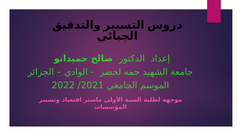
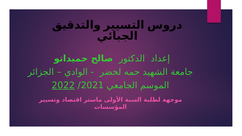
2022 underline: none -> present (63, 85)
